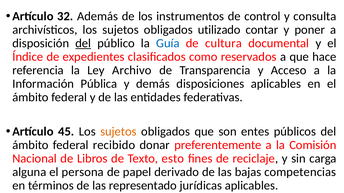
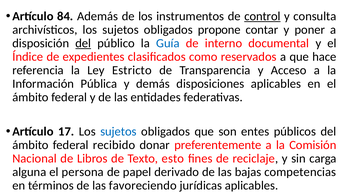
32: 32 -> 84 (65, 16)
control underline: none -> present (262, 16)
utilizado: utilizado -> propone (219, 30)
cultura: cultura -> interno (224, 43)
Archivo: Archivo -> Estricto (132, 70)
45: 45 -> 17 (66, 132)
sujetos colour: orange -> blue (118, 132)
representado: representado -> favoreciendo (143, 186)
